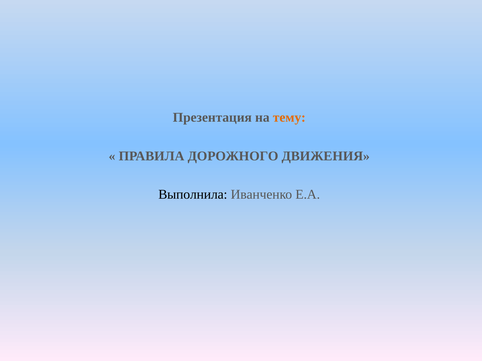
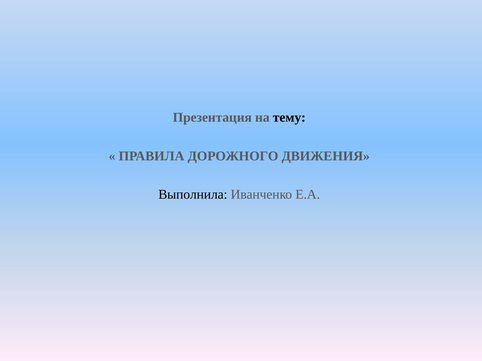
тему colour: orange -> black (289, 118)
